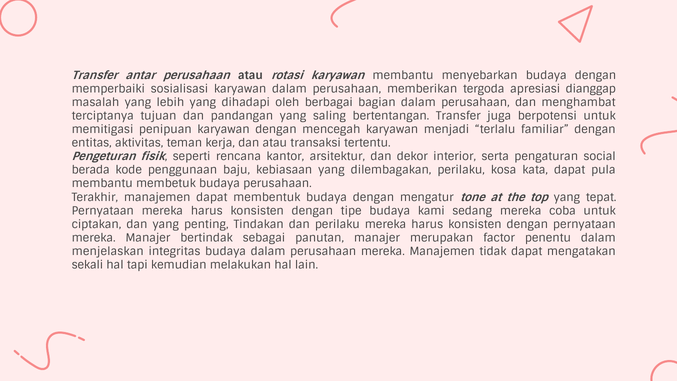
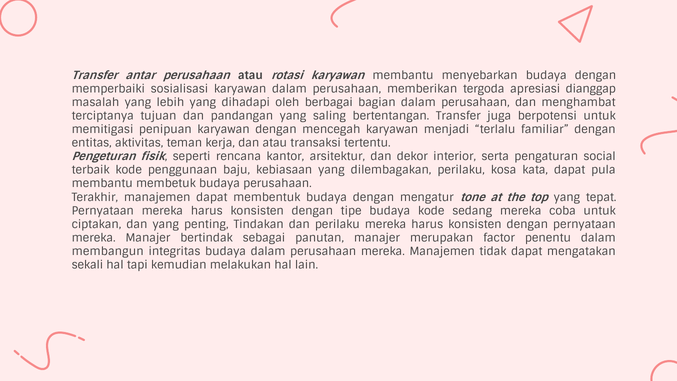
berada: berada -> terbaik (91, 170)
budaya kami: kami -> kode (431, 211)
menjelaskan: menjelaskan -> membangun (108, 251)
